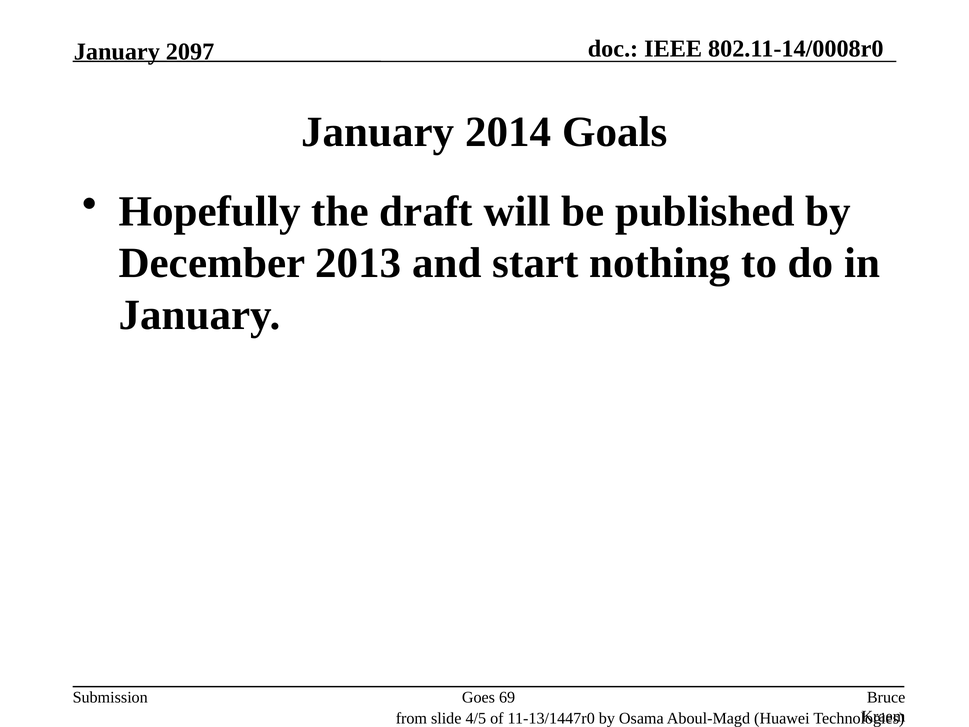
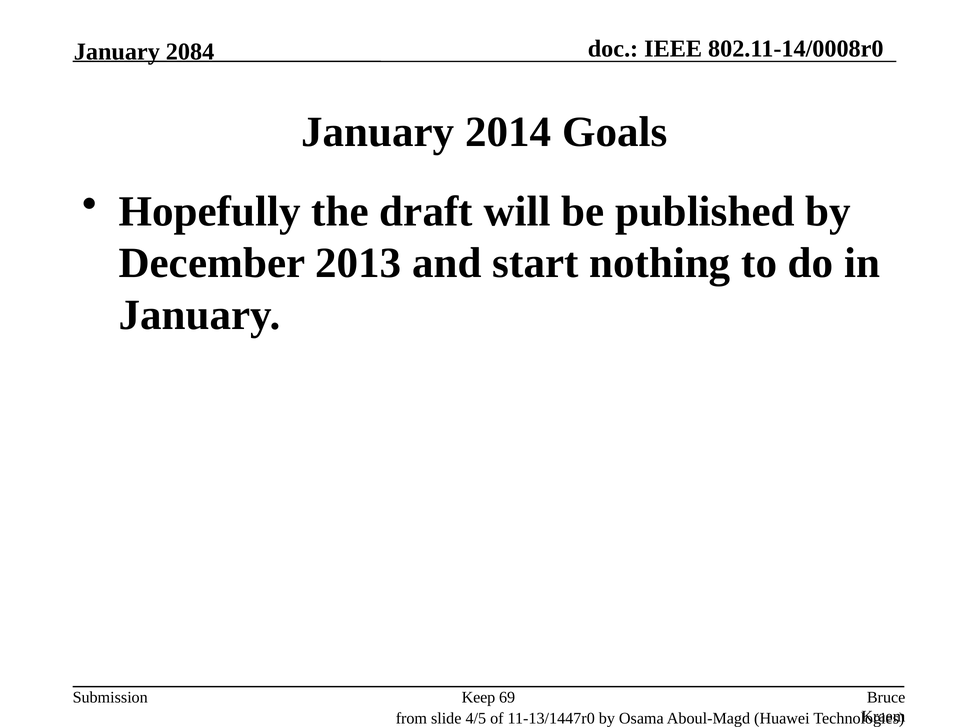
2097: 2097 -> 2084 (190, 52)
Goes: Goes -> Keep (479, 697)
